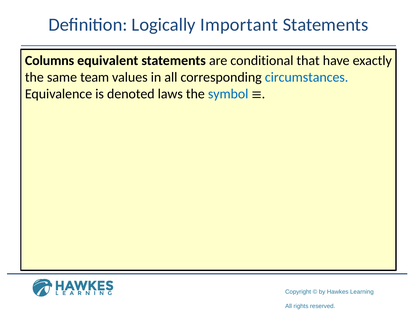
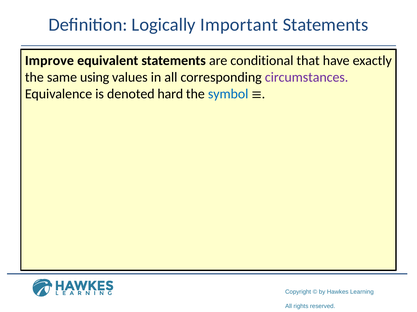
Columns: Columns -> Improve (49, 61)
team: team -> using (95, 77)
circumstances colour: blue -> purple (307, 77)
laws: laws -> hard (170, 94)
